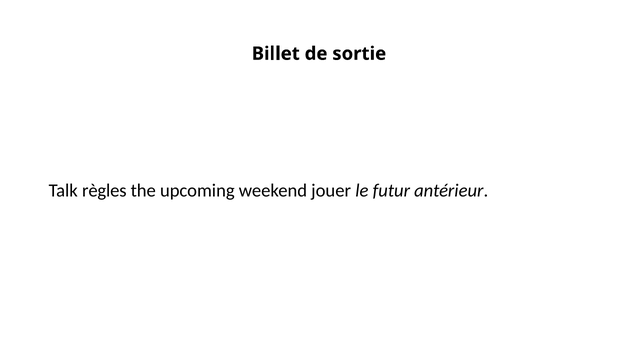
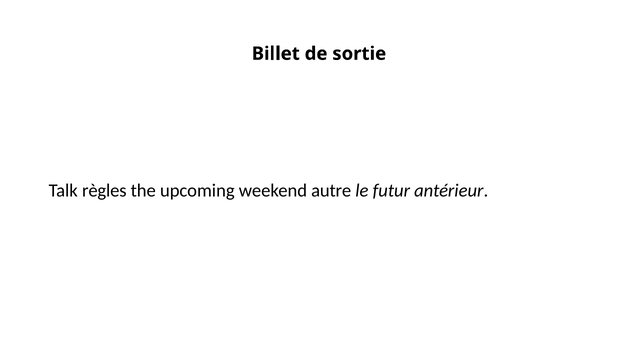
jouer: jouer -> autre (331, 190)
